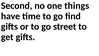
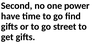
things: things -> power (77, 6)
